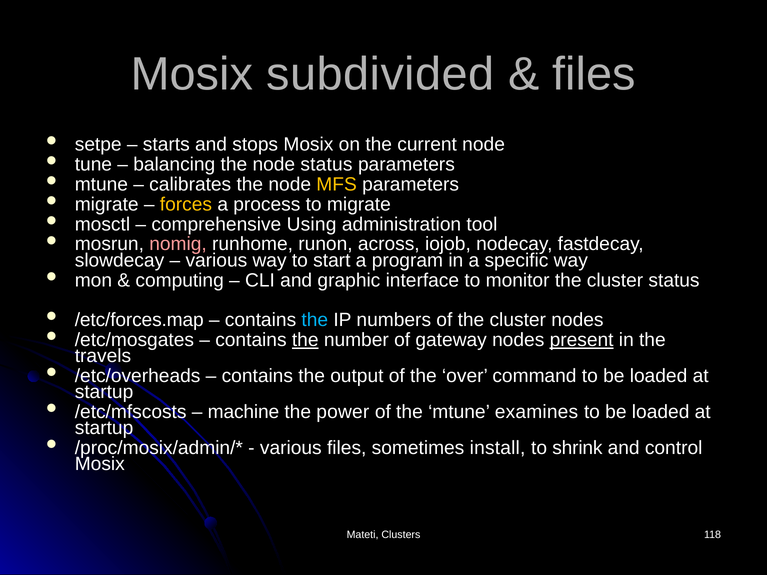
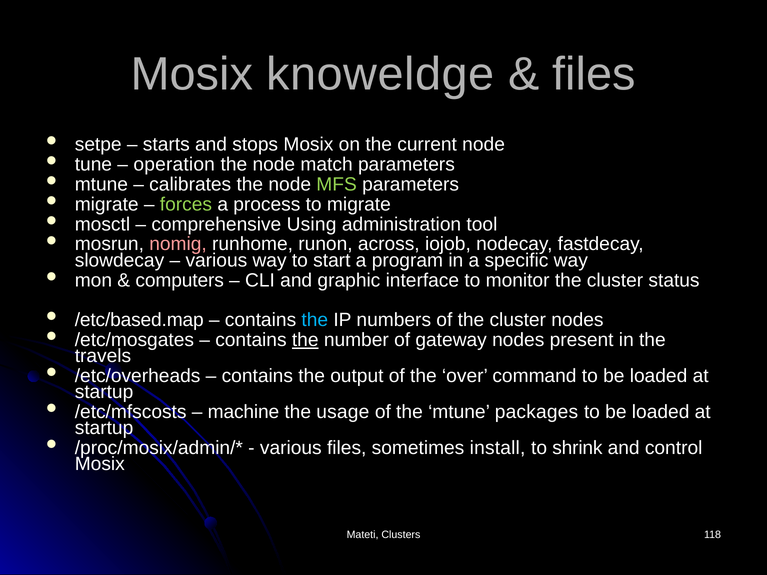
subdivided: subdivided -> knoweldge (380, 74)
balancing: balancing -> operation (174, 165)
node status: status -> match (327, 165)
MFS colour: yellow -> light green (337, 184)
forces colour: yellow -> light green (186, 204)
computing: computing -> computers (180, 280)
/etc/forces.map: /etc/forces.map -> /etc/based.map (139, 320)
present underline: present -> none (582, 340)
power: power -> usage (343, 412)
examines: examines -> packages (536, 412)
